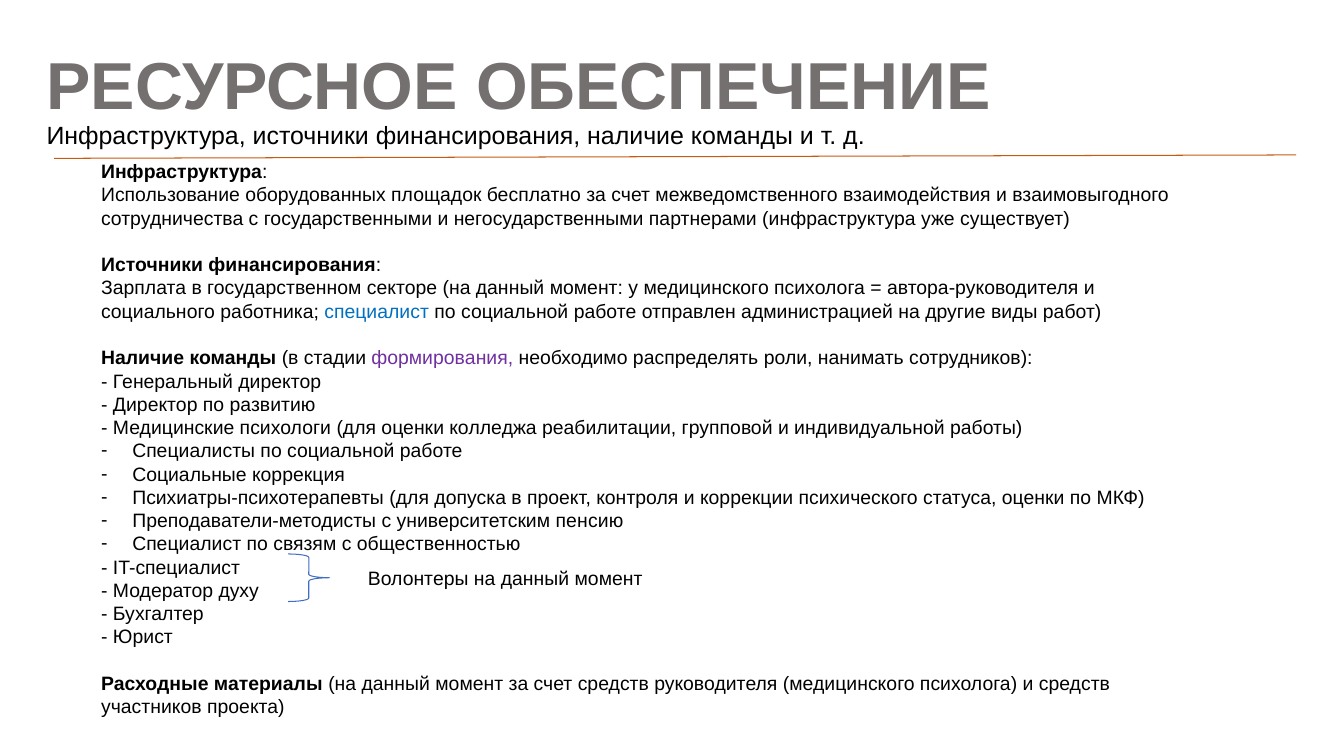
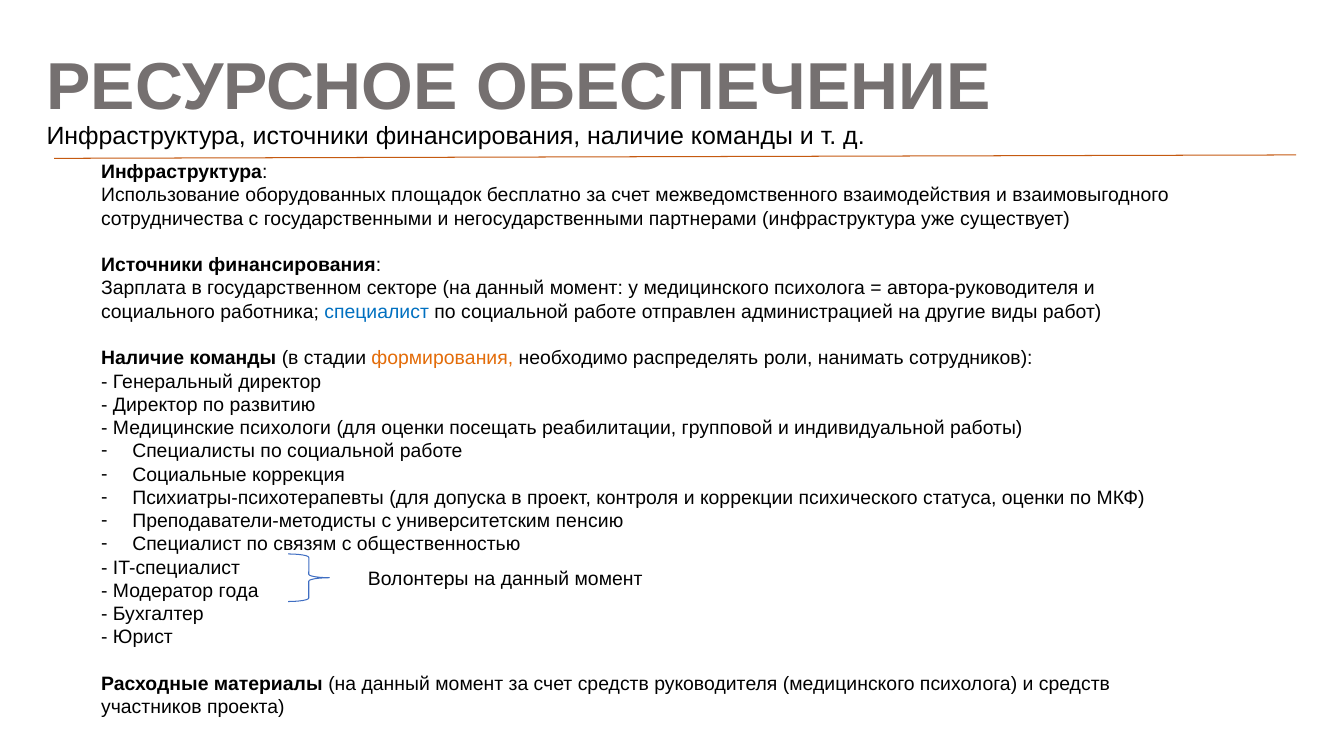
формирования colour: purple -> orange (442, 359)
колледжа: колледжа -> посещать (493, 428)
духу: духу -> года (239, 591)
